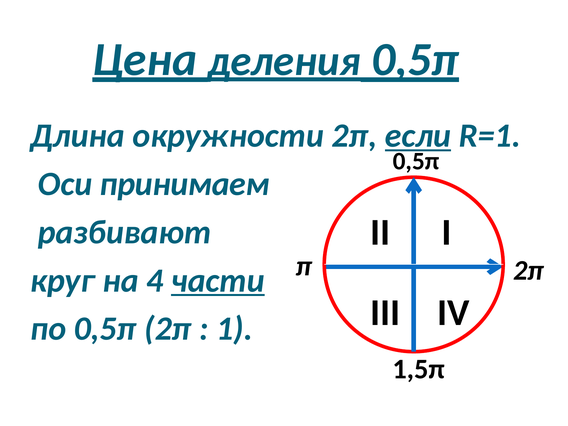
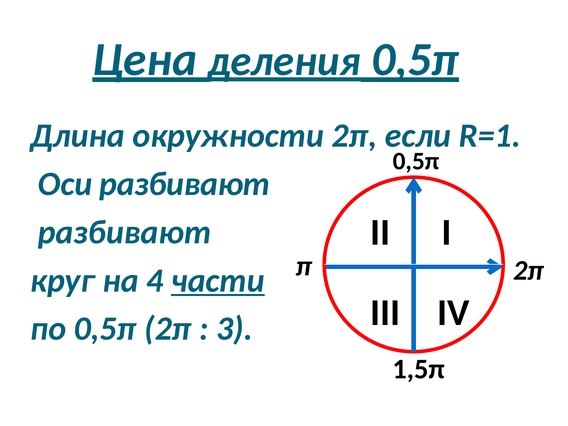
если underline: present -> none (418, 136)
Оси принимаем: принимаем -> разбивают (185, 184)
1: 1 -> 3 (234, 329)
